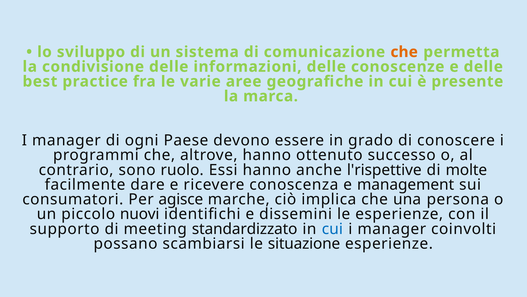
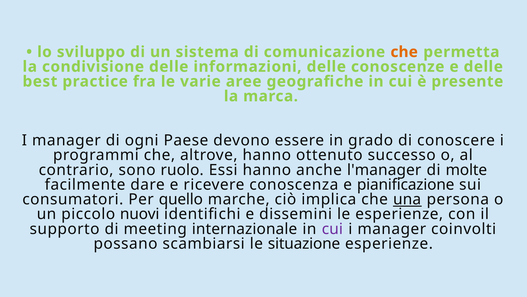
l'rispettive: l'rispettive -> l'manager (384, 170)
management: management -> pianificazione (406, 184)
agisce: agisce -> quello (181, 199)
una underline: none -> present (407, 199)
standardizzato: standardizzato -> internazionale (245, 229)
cui colour: blue -> purple (332, 229)
